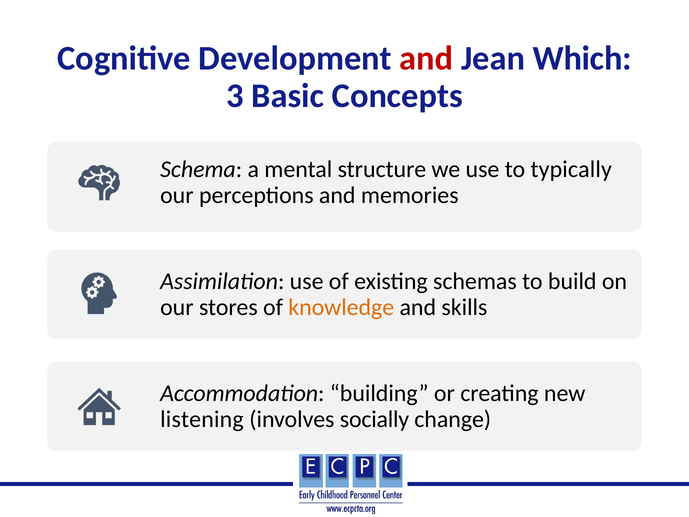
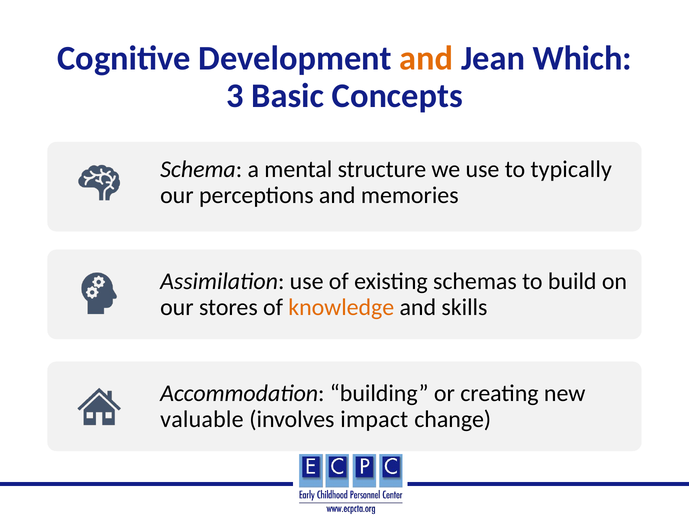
and colour: red -> orange (426, 59)
listening: listening -> valuable (202, 419)
socially: socially -> impact (374, 419)
